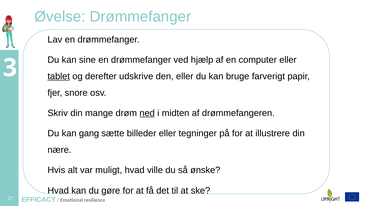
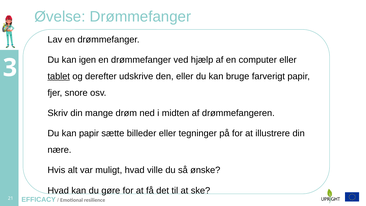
sine: sine -> igen (87, 60)
ned underline: present -> none (147, 113)
kan gang: gang -> papir (89, 133)
